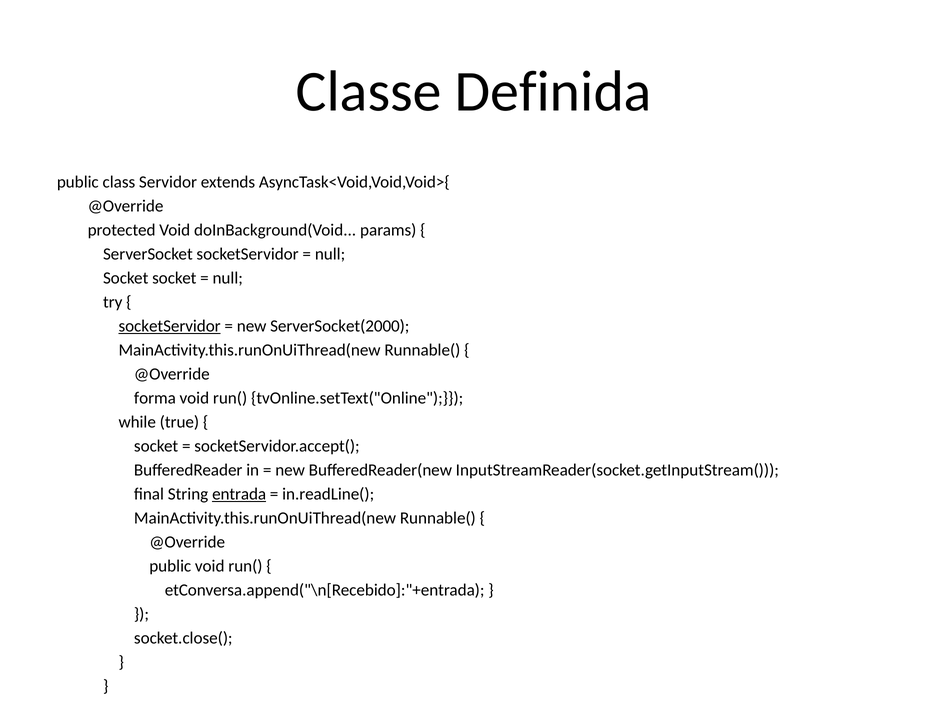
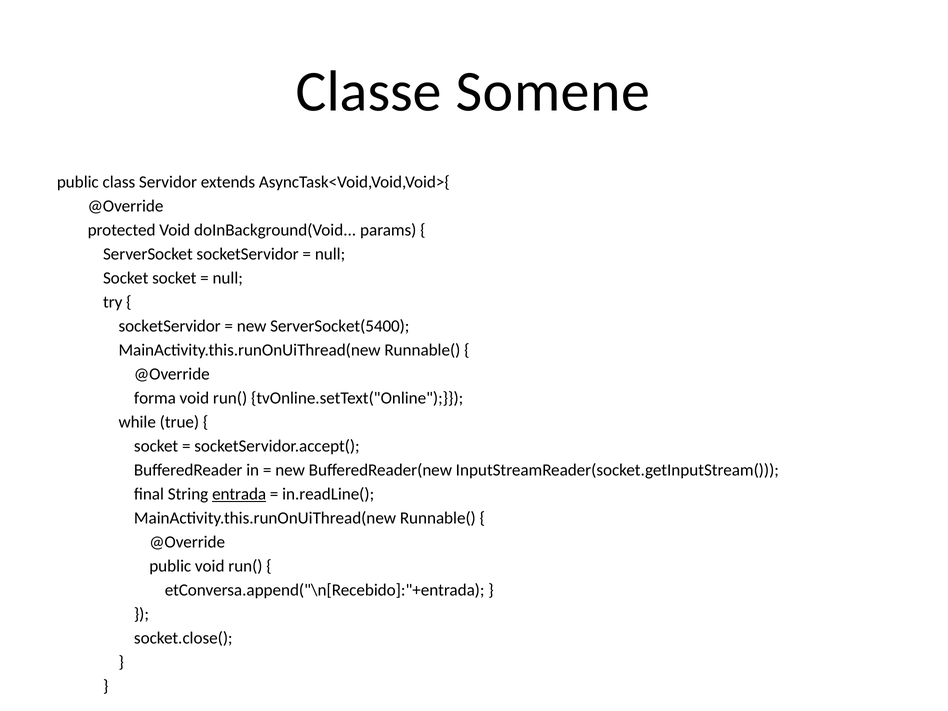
Definida: Definida -> Somene (553, 92)
socketServidor underline: present -> none (170, 326)
ServerSocket(2000: ServerSocket(2000 -> ServerSocket(5400 (340, 326)
